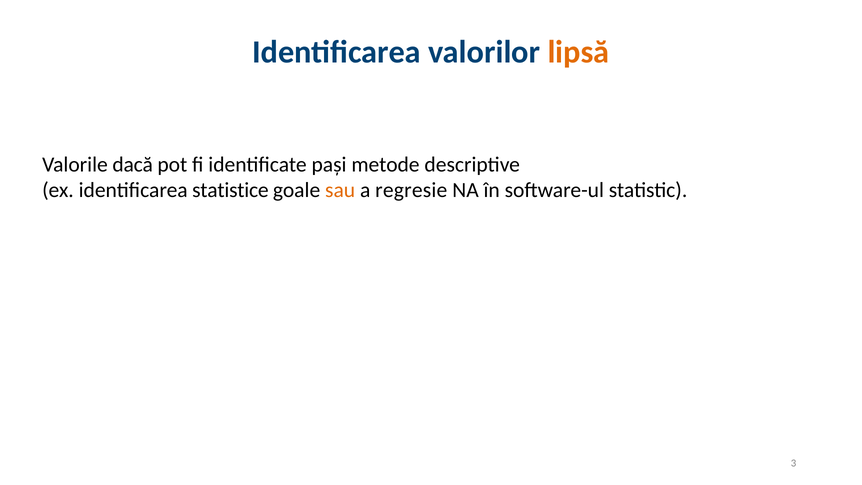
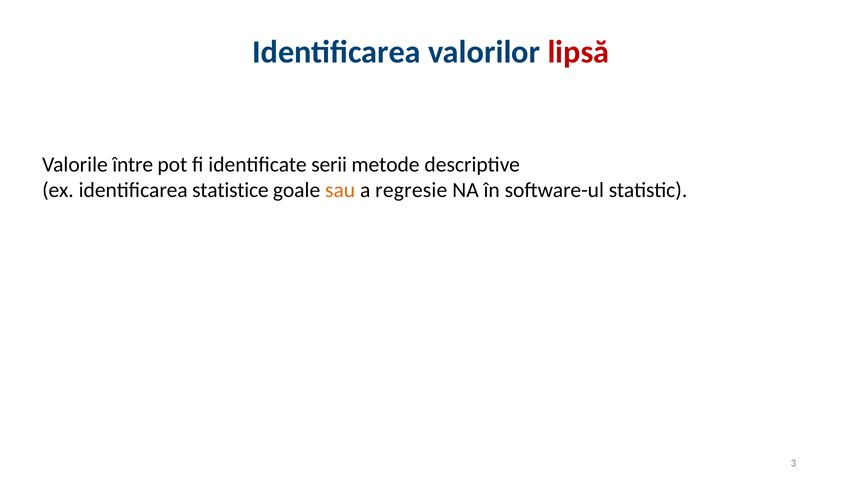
lipsă colour: orange -> red (578, 52)
dacă: dacă -> între (133, 164)
pași: pași -> serii (329, 164)
